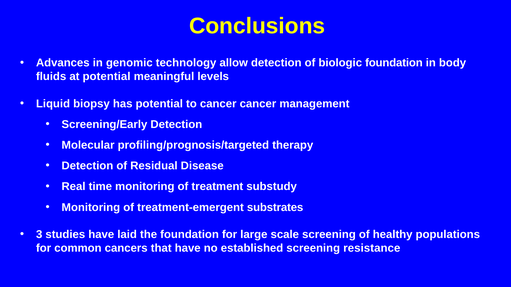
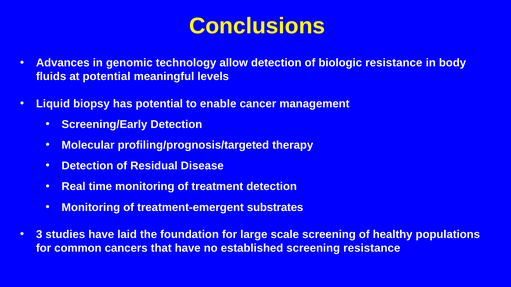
biologic foundation: foundation -> resistance (394, 63)
to cancer: cancer -> enable (218, 104)
treatment substudy: substudy -> detection (272, 187)
